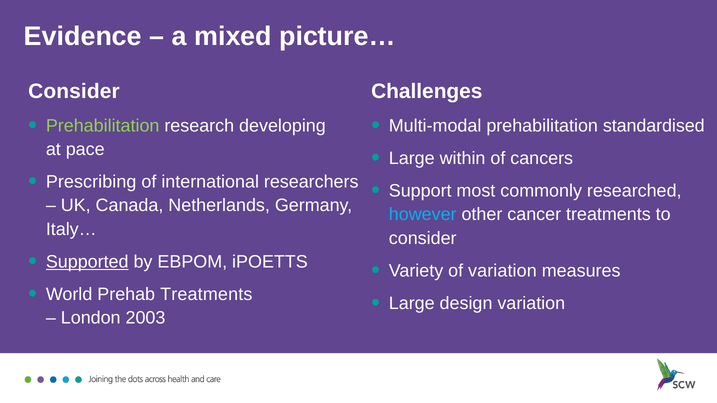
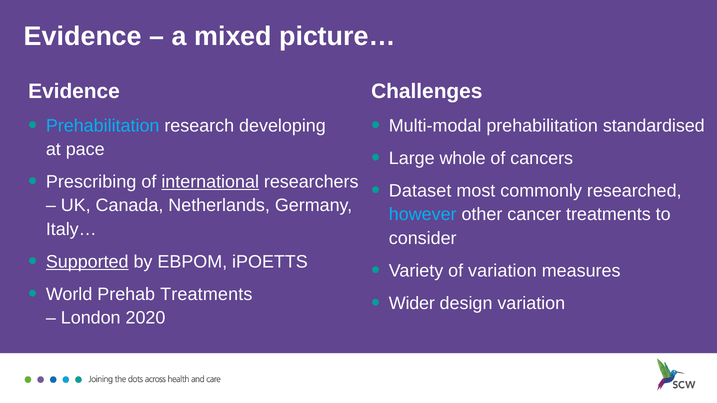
Consider: Consider -> Evidence (74, 92)
Prehabilitation colour: light green -> light blue (103, 126)
within: within -> whole (463, 158)
international underline: none -> present (210, 182)
Support: Support -> Dataset (420, 191)
Large: Large -> Wider (412, 304)
2003: 2003 -> 2020 (145, 318)
